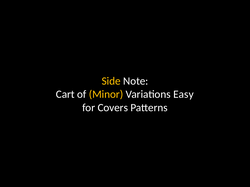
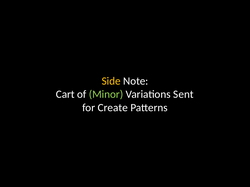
Minor colour: yellow -> light green (106, 95)
Easy: Easy -> Sent (183, 95)
Covers: Covers -> Create (113, 108)
